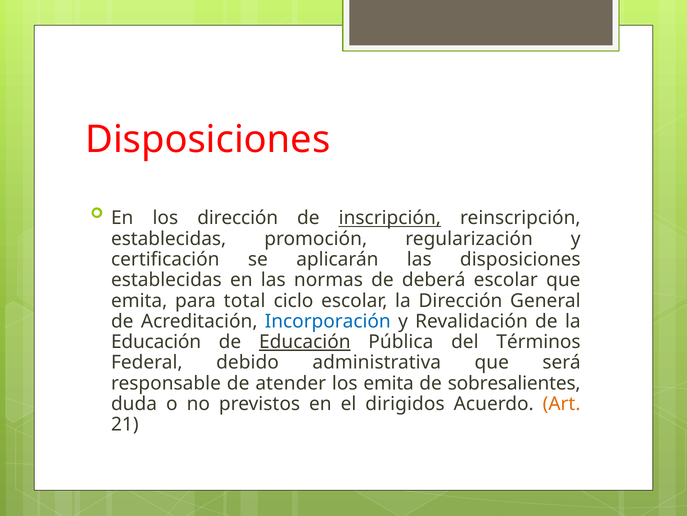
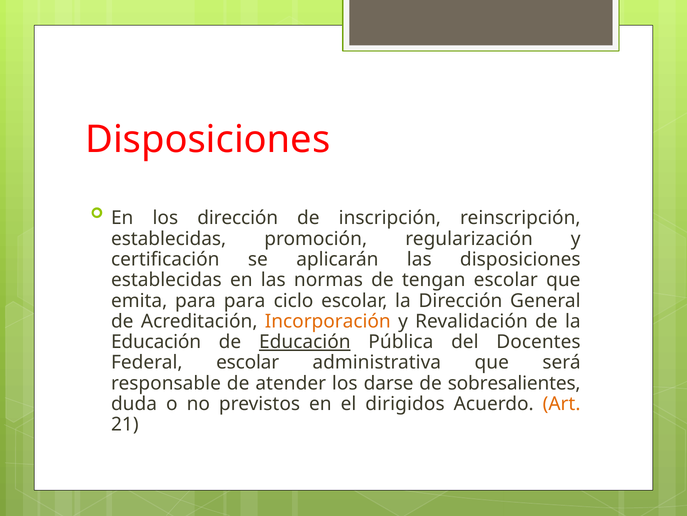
inscripción underline: present -> none (390, 218)
deberá: deberá -> tengan (434, 280)
para total: total -> para (245, 300)
Incorporación colour: blue -> orange (328, 321)
Términos: Términos -> Docentes (538, 341)
Federal debido: debido -> escolar (248, 362)
los emita: emita -> darse (389, 383)
